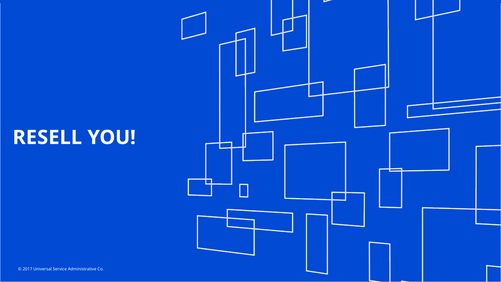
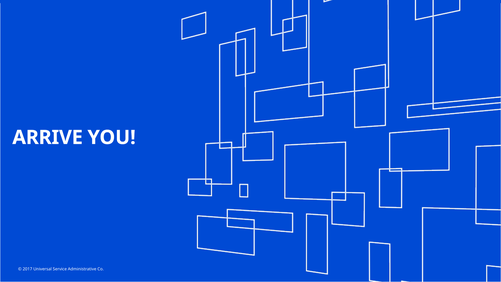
RESELL: RESELL -> ARRIVE (48, 137)
